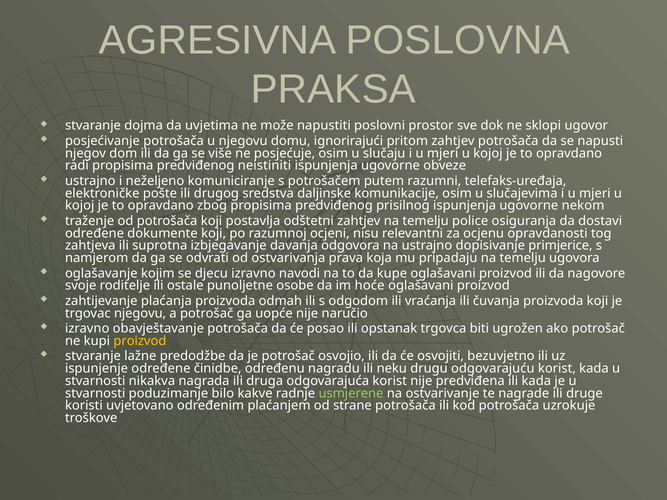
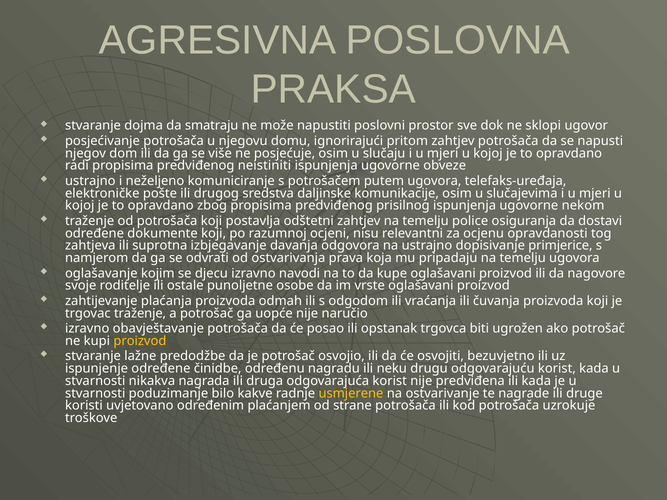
uvjetima: uvjetima -> smatraju (212, 126)
putem razumni: razumni -> ugovora (434, 181)
hoće: hoće -> vrste (370, 286)
trgovac njegovu: njegovu -> traženje (140, 313)
usmjerene colour: light green -> yellow (351, 393)
